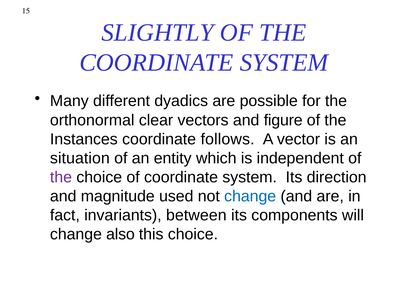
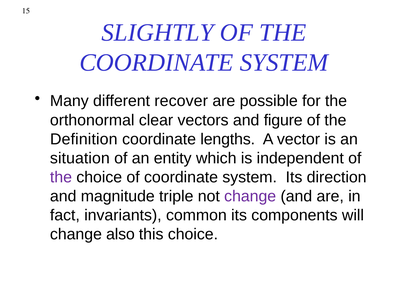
dyadics: dyadics -> recover (181, 101)
Instances: Instances -> Definition (84, 139)
follows: follows -> lengths (228, 139)
used: used -> triple (176, 196)
change colour: blue -> purple (250, 196)
between: between -> common (196, 215)
